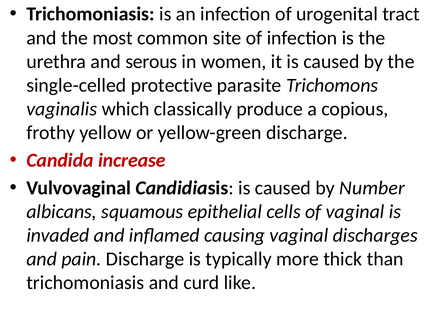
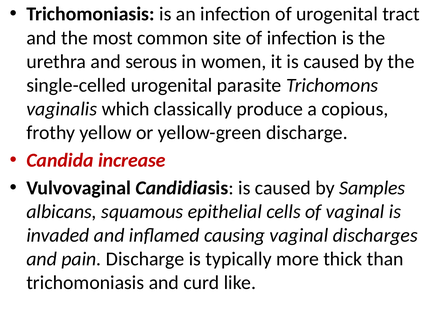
single-celled protective: protective -> urogenital (172, 85)
Number: Number -> Samples (372, 188)
